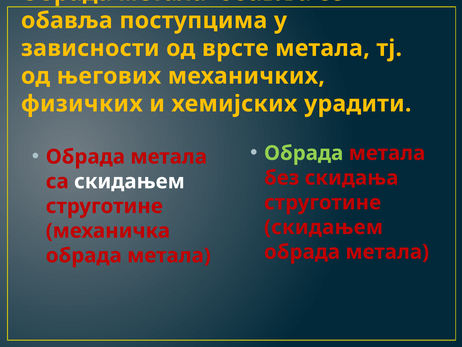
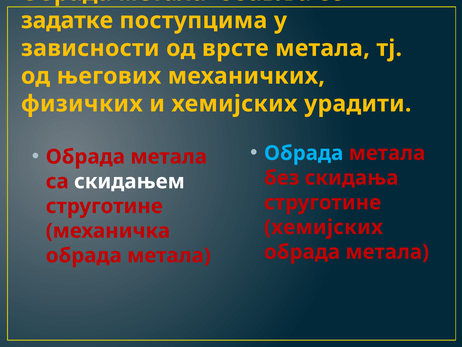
обавља: обавља -> задатке (67, 20)
Обрада colour: light green -> light blue (304, 153)
скидањем: скидањем -> хемијских (323, 227)
